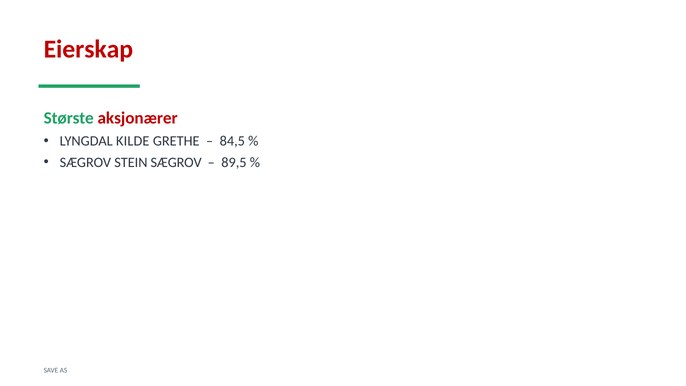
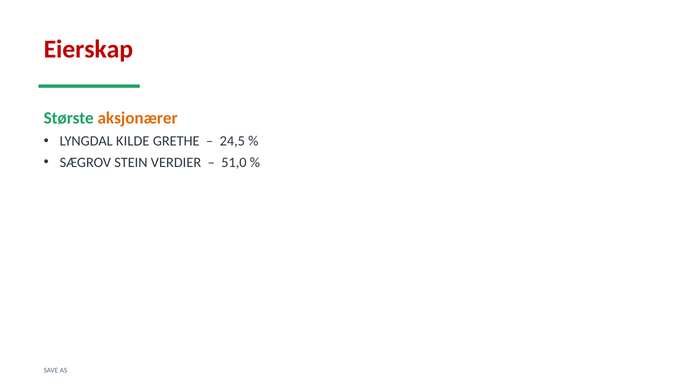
aksjonærer colour: red -> orange (138, 118)
84,5: 84,5 -> 24,5 (232, 141)
STEIN SÆGROV: SÆGROV -> VERDIER (176, 163)
89,5: 89,5 -> 51,0 (234, 163)
